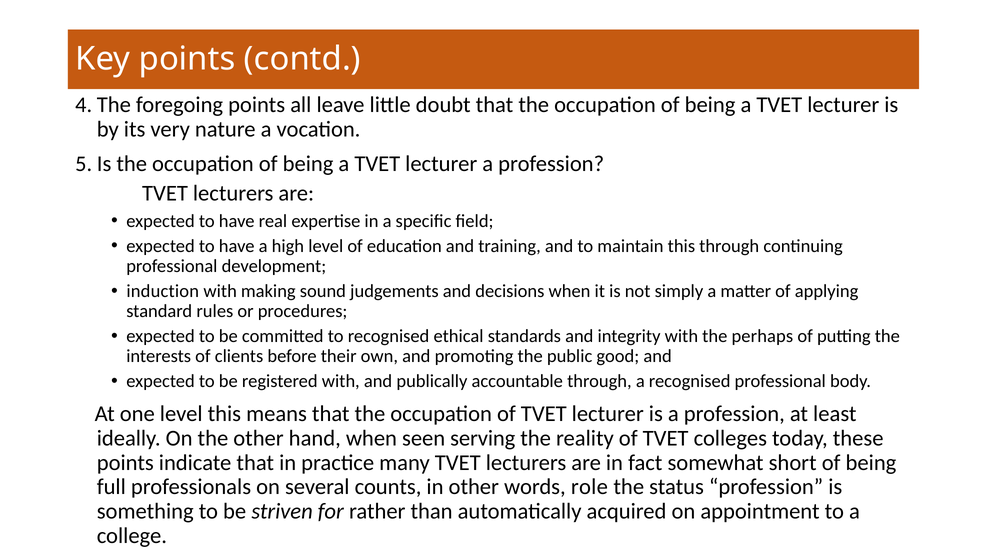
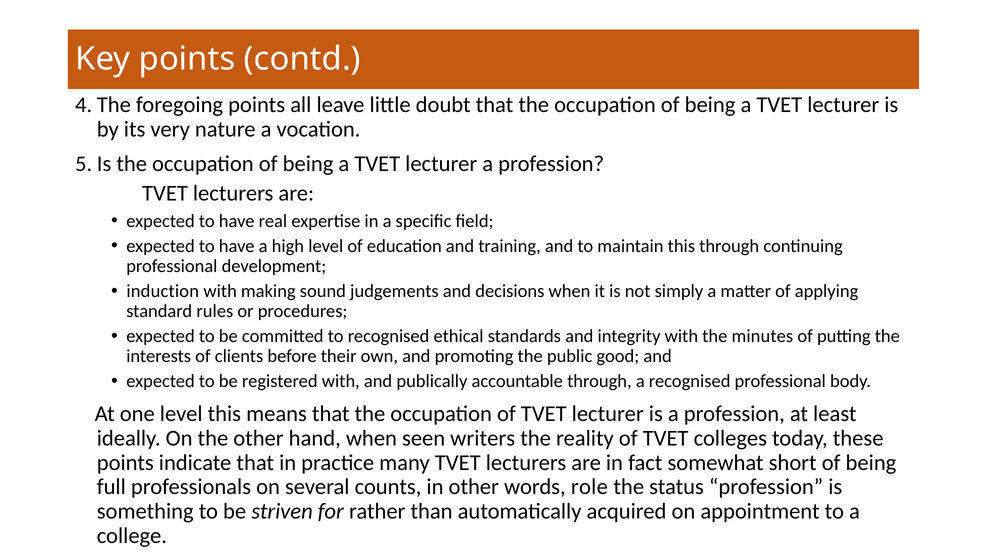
perhaps: perhaps -> minutes (762, 336)
serving: serving -> writers (483, 438)
